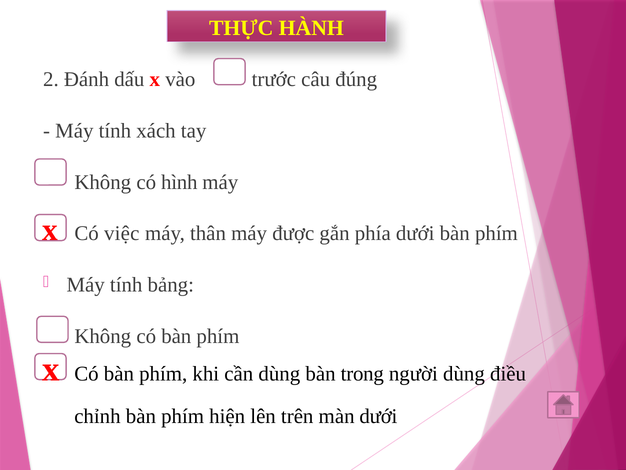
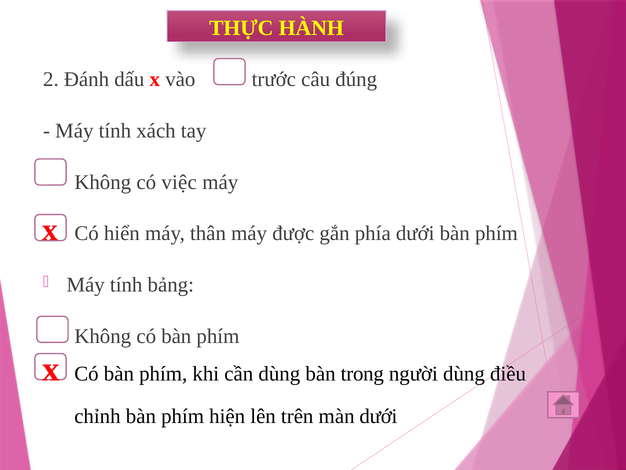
hình: hình -> việc (179, 182)
việc: việc -> hiển (122, 233)
